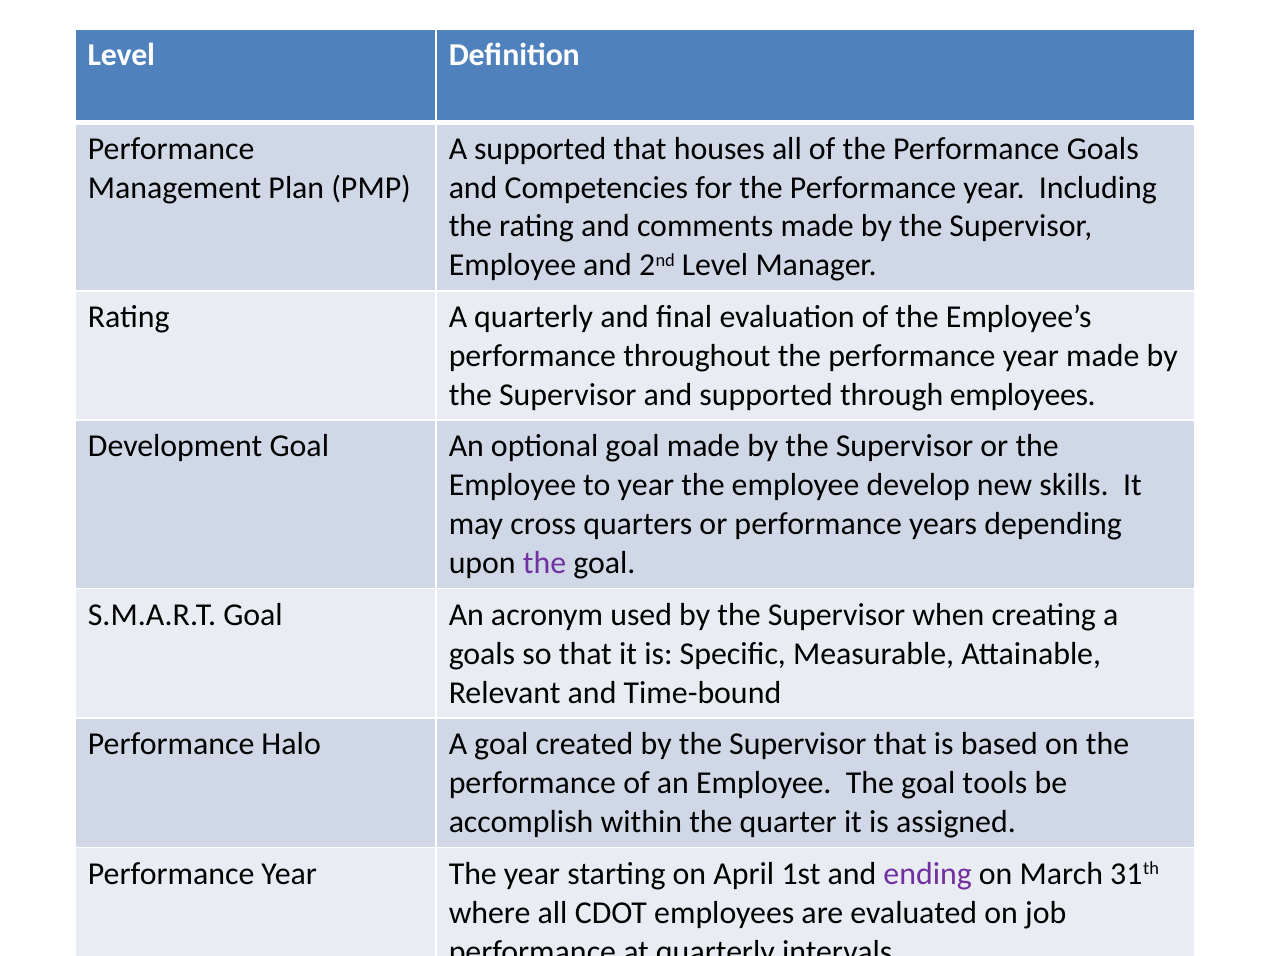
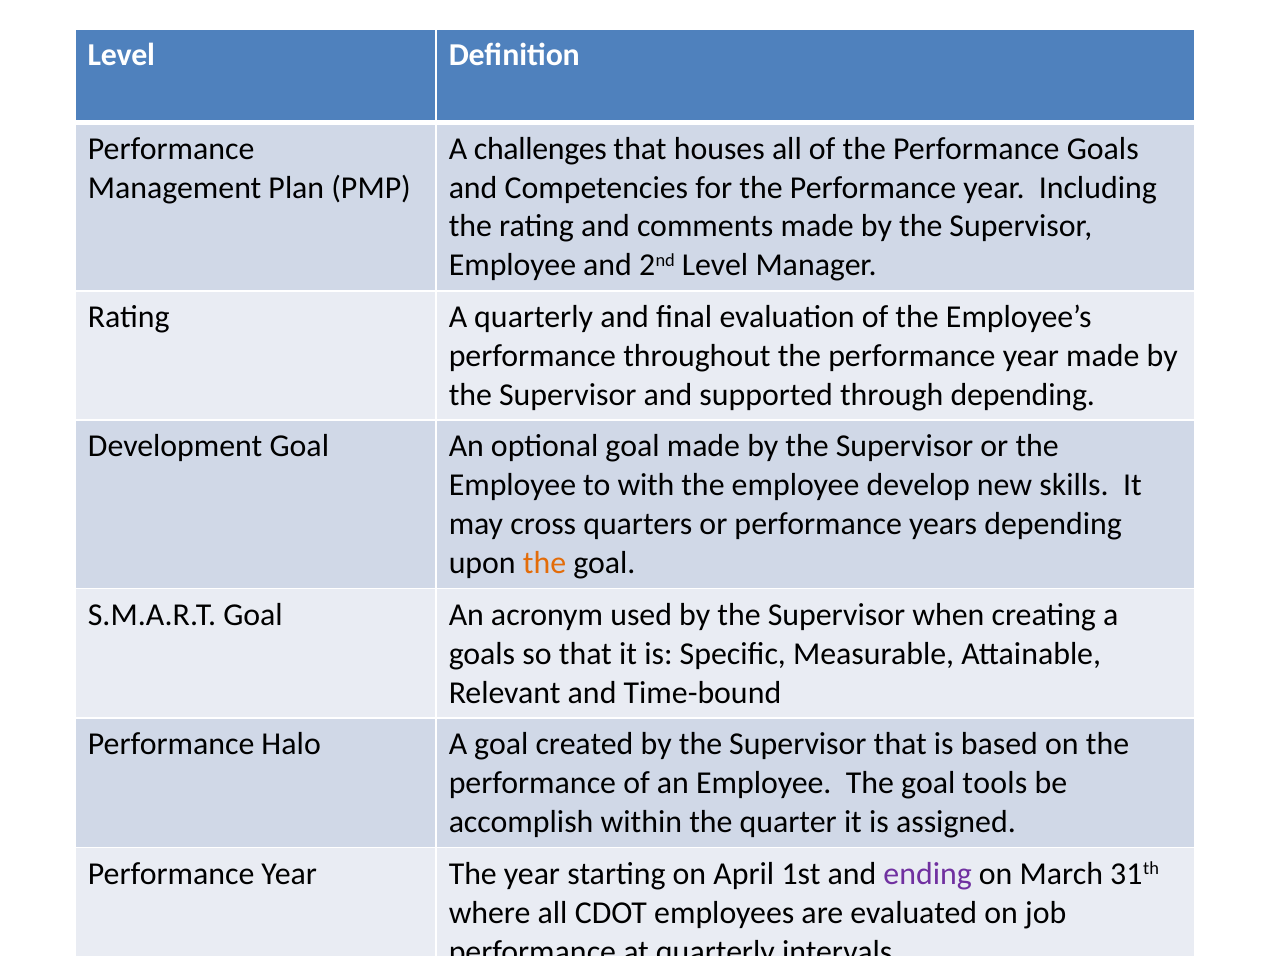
A supported: supported -> challenges (540, 149)
through employees: employees -> depending (1023, 395)
to year: year -> with (646, 485)
the colour: purple -> orange (545, 563)
